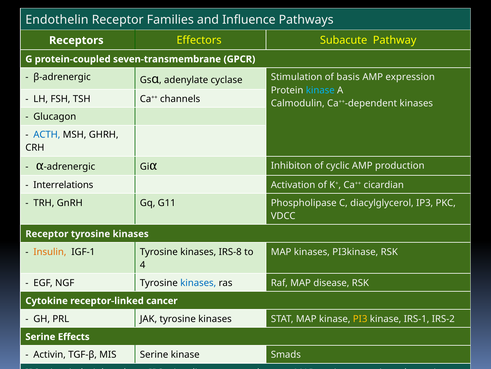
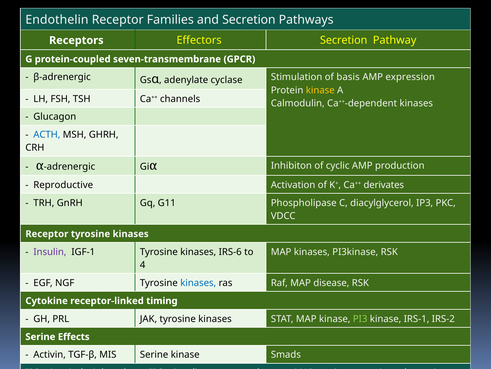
and Influence: Influence -> Secretion (249, 20)
Effectors Subacute: Subacute -> Secretion (344, 40)
kinase colour: light blue -> yellow (320, 90)
Interrelations: Interrelations -> Reproductive (63, 185)
cicardian: cicardian -> derivates (384, 185)
Insulin colour: orange -> purple (50, 251)
IRS-8: IRS-8 -> IRS-6 (230, 251)
cancer: cancer -> timing (162, 300)
PI3 colour: yellow -> light green (360, 318)
